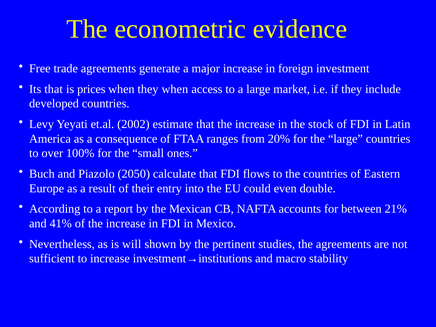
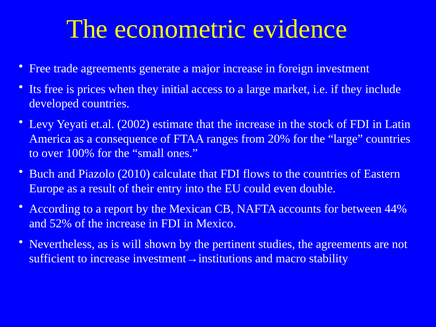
Its that: that -> free (54, 89)
they when: when -> initial (175, 89)
2050: 2050 -> 2010 (134, 174)
21%: 21% -> 44% (396, 209)
41%: 41% -> 52% (61, 223)
